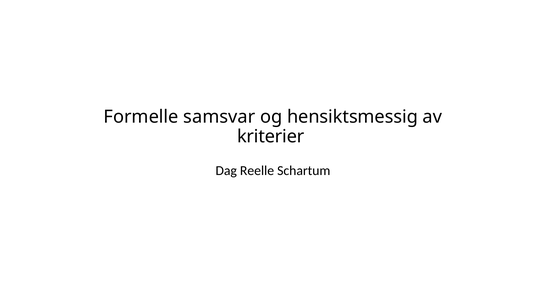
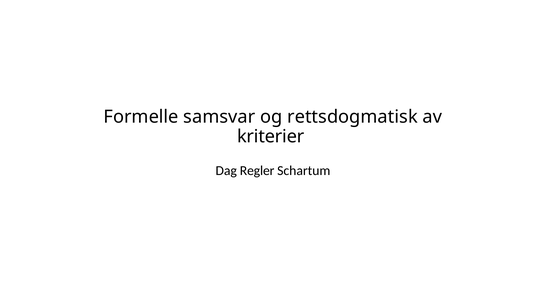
hensiktsmessig: hensiktsmessig -> rettsdogmatisk (352, 117)
Reelle: Reelle -> Regler (257, 171)
